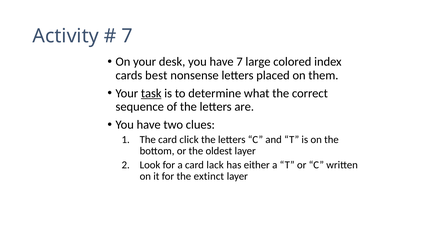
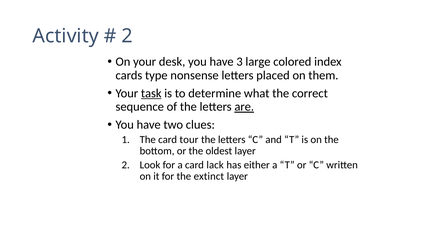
7: 7 -> 2 (127, 36)
have 7: 7 -> 3 (239, 62)
best: best -> type (156, 75)
are underline: none -> present (244, 107)
click: click -> tour (189, 139)
